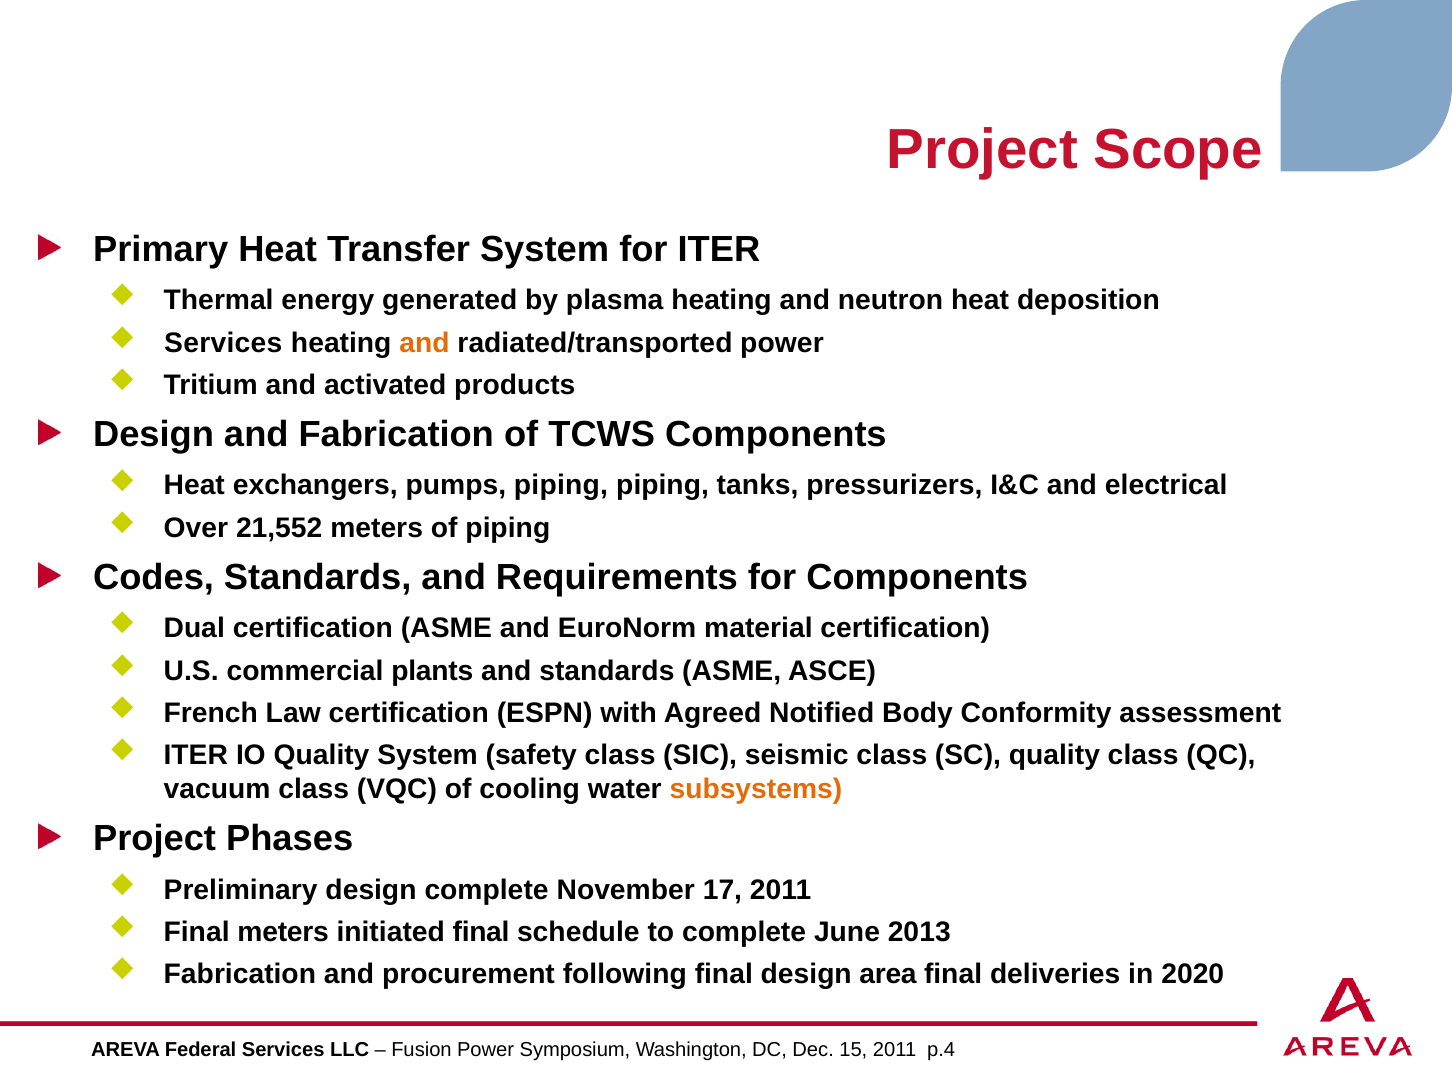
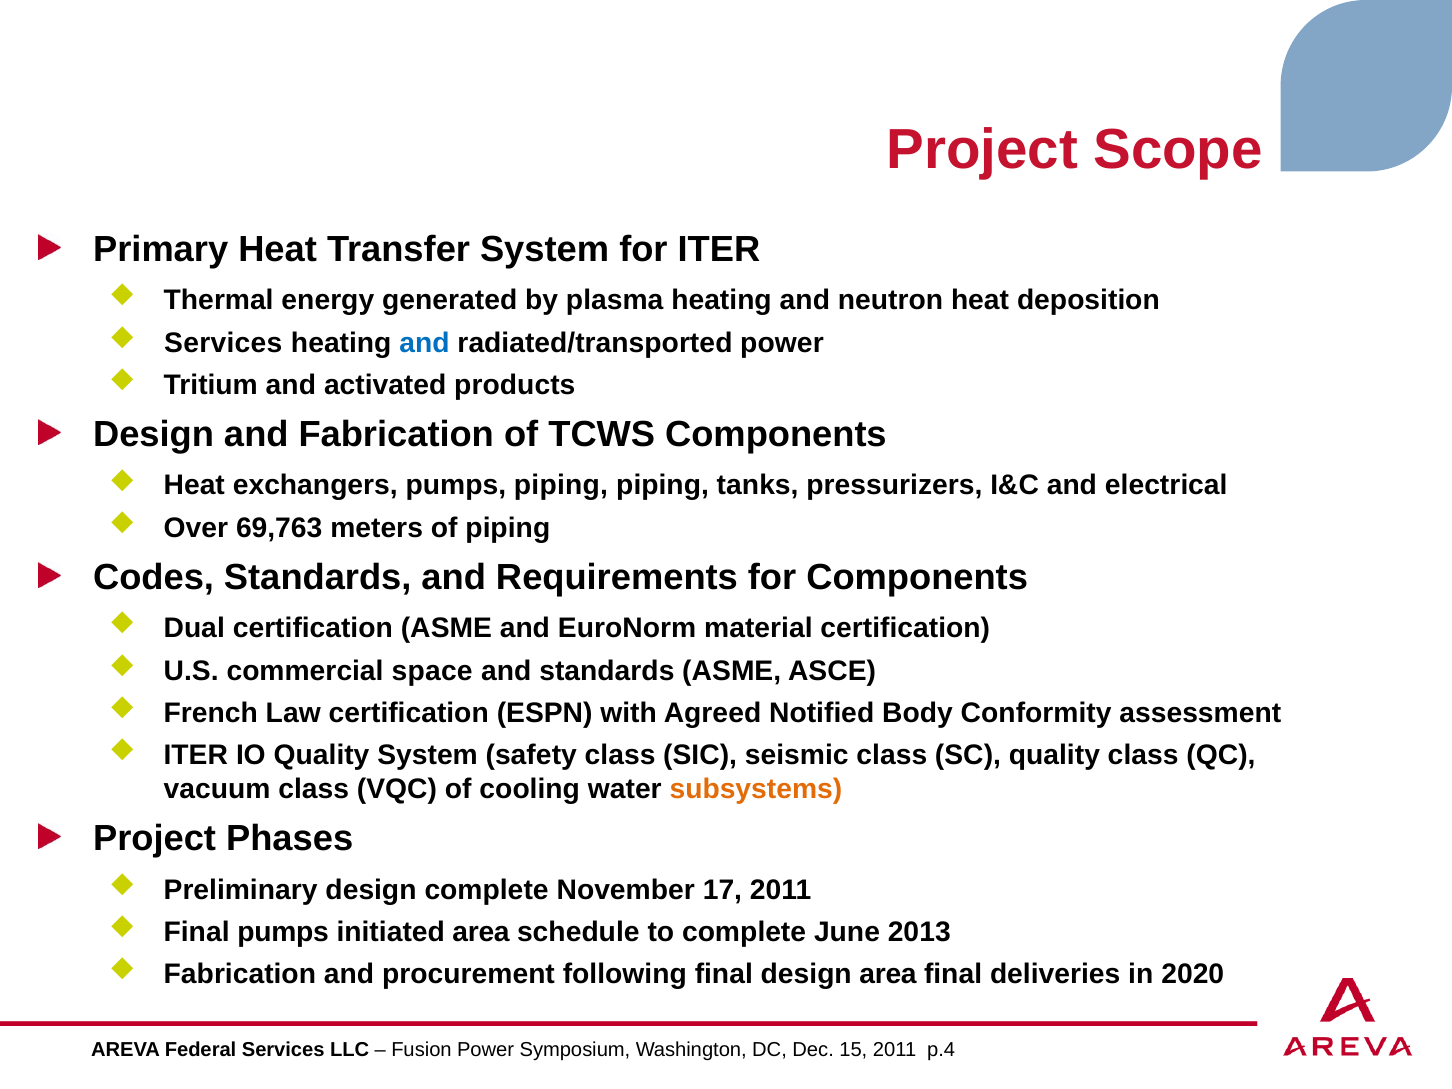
and colour: orange -> blue (424, 343)
21,552: 21,552 -> 69,763 (279, 528)
plants: plants -> space (432, 671)
Final meters: meters -> pumps (283, 932)
initiated final: final -> area (481, 932)
